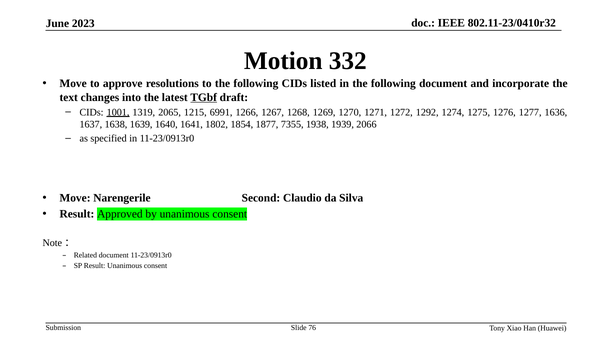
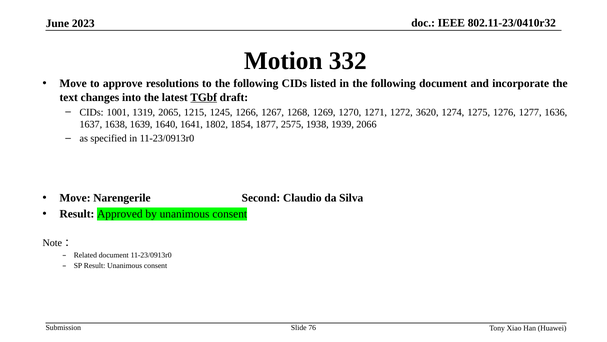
1001 underline: present -> none (118, 112)
6991: 6991 -> 1245 (221, 112)
1292: 1292 -> 3620 (427, 112)
7355: 7355 -> 2575 (292, 124)
